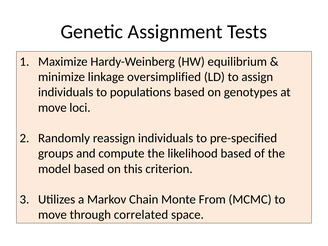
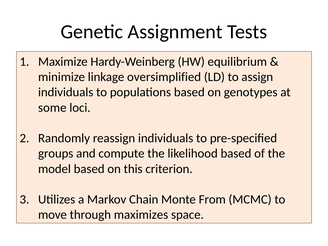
move: move -> some (52, 108)
correlated: correlated -> maximizes (141, 215)
